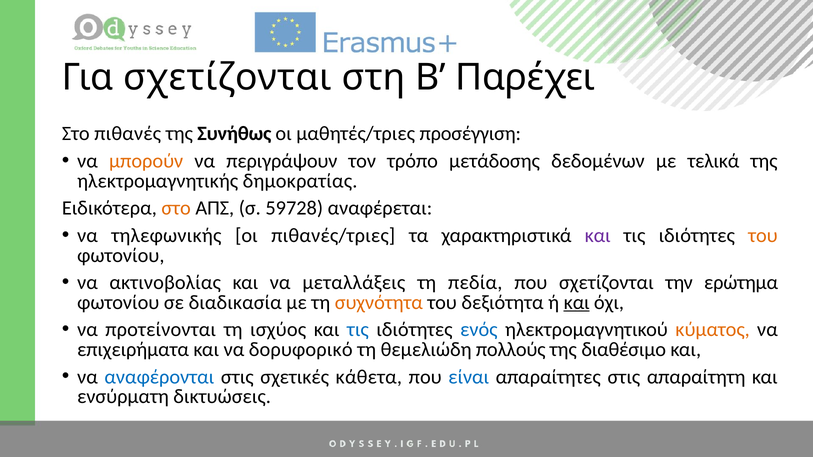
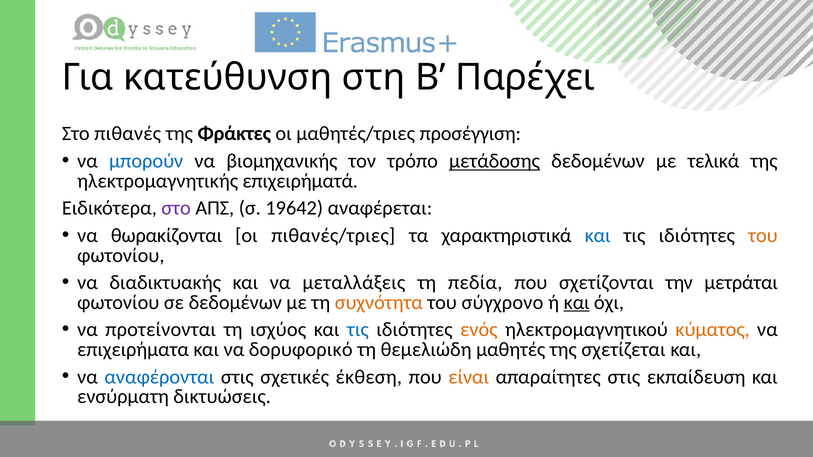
Για σχετίζονται: σχετίζονται -> κατεύθυνση (228, 77)
Συνήθως: Συνήθως -> Φράκτες (234, 134)
μπορούν colour: orange -> blue (146, 161)
περιγράψουν: περιγράψουν -> βιομηχανικής (282, 161)
μετάδοσης underline: none -> present (495, 161)
δημοκρατίας: δημοκρατίας -> επιχειρήματά (300, 181)
στο colour: orange -> purple (176, 208)
59728: 59728 -> 19642 (294, 208)
τηλεφωνικής: τηλεφωνικής -> θωρακίζονται (167, 236)
και colour: purple -> blue (598, 236)
ακτινοβολίας: ακτινοβολίας -> διαδικτυακής (165, 283)
ερώτημα: ερώτημα -> μετράται (741, 283)
σε διαδικασία: διαδικασία -> δεδομένων (235, 303)
δεξιότητα: δεξιότητα -> σύγχρονο (502, 303)
ενός colour: blue -> orange (479, 330)
πολλούς: πολλούς -> μαθητές (511, 350)
διαθέσιμο: διαθέσιμο -> σχετίζεται (624, 350)
κάθετα: κάθετα -> έκθεση (369, 377)
είναι colour: blue -> orange (469, 377)
απαραίτητη: απαραίτητη -> εκπαίδευση (696, 377)
